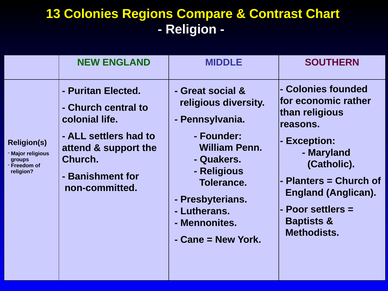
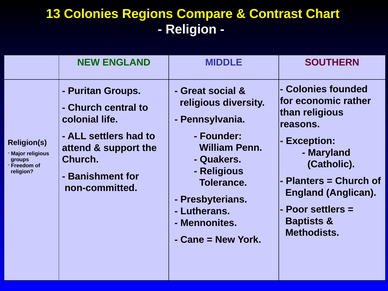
Puritan Elected: Elected -> Groups (122, 91)
